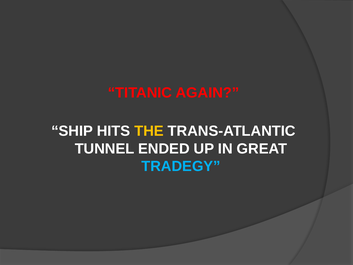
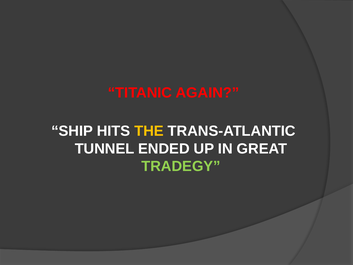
TRADEGY colour: light blue -> light green (181, 166)
